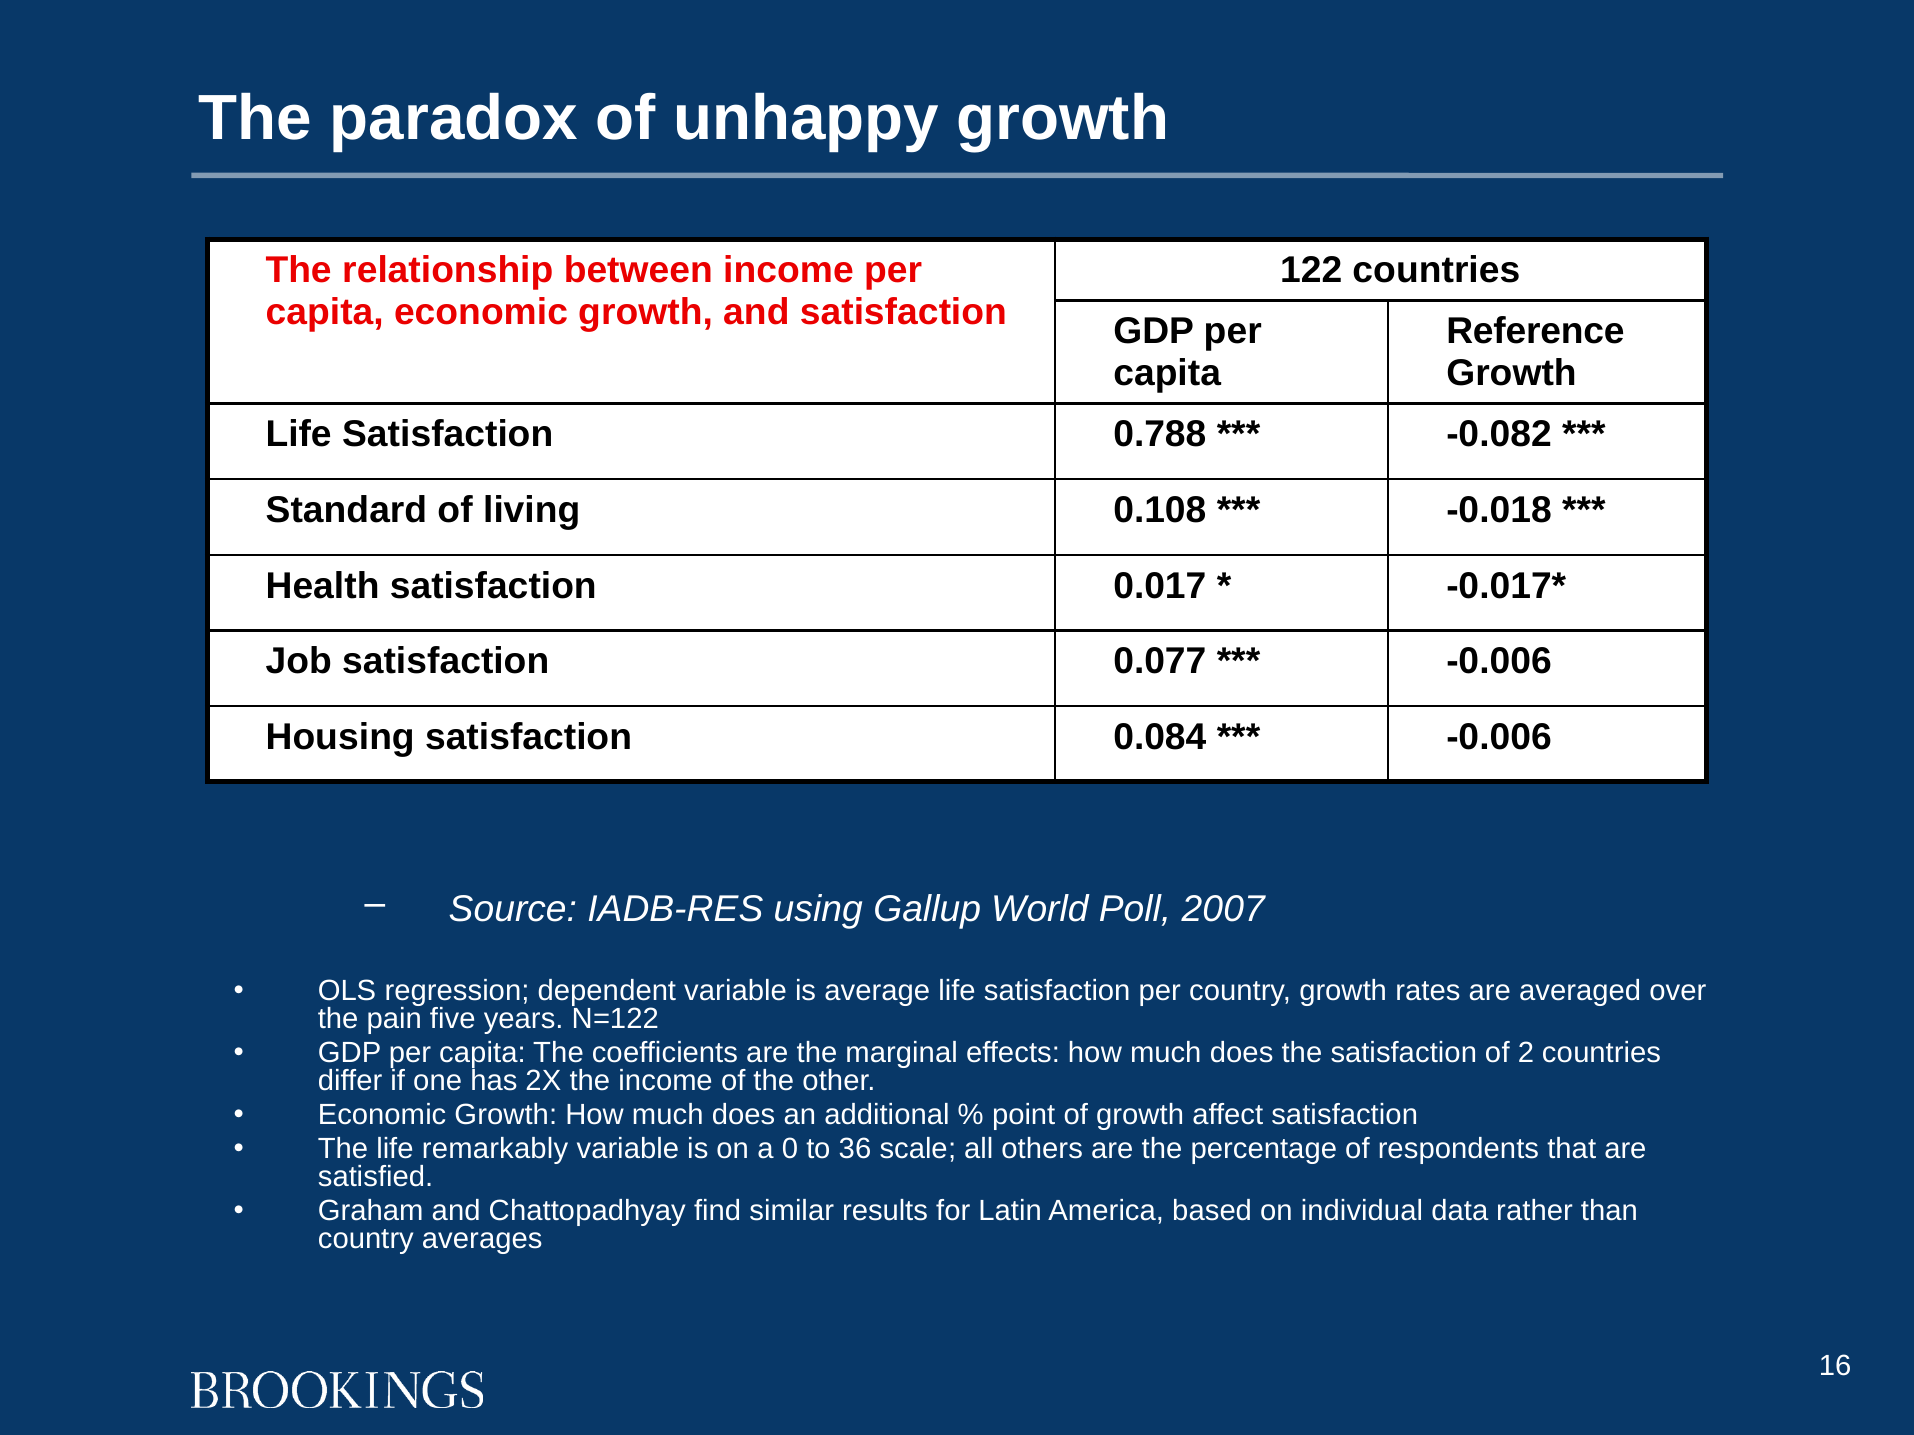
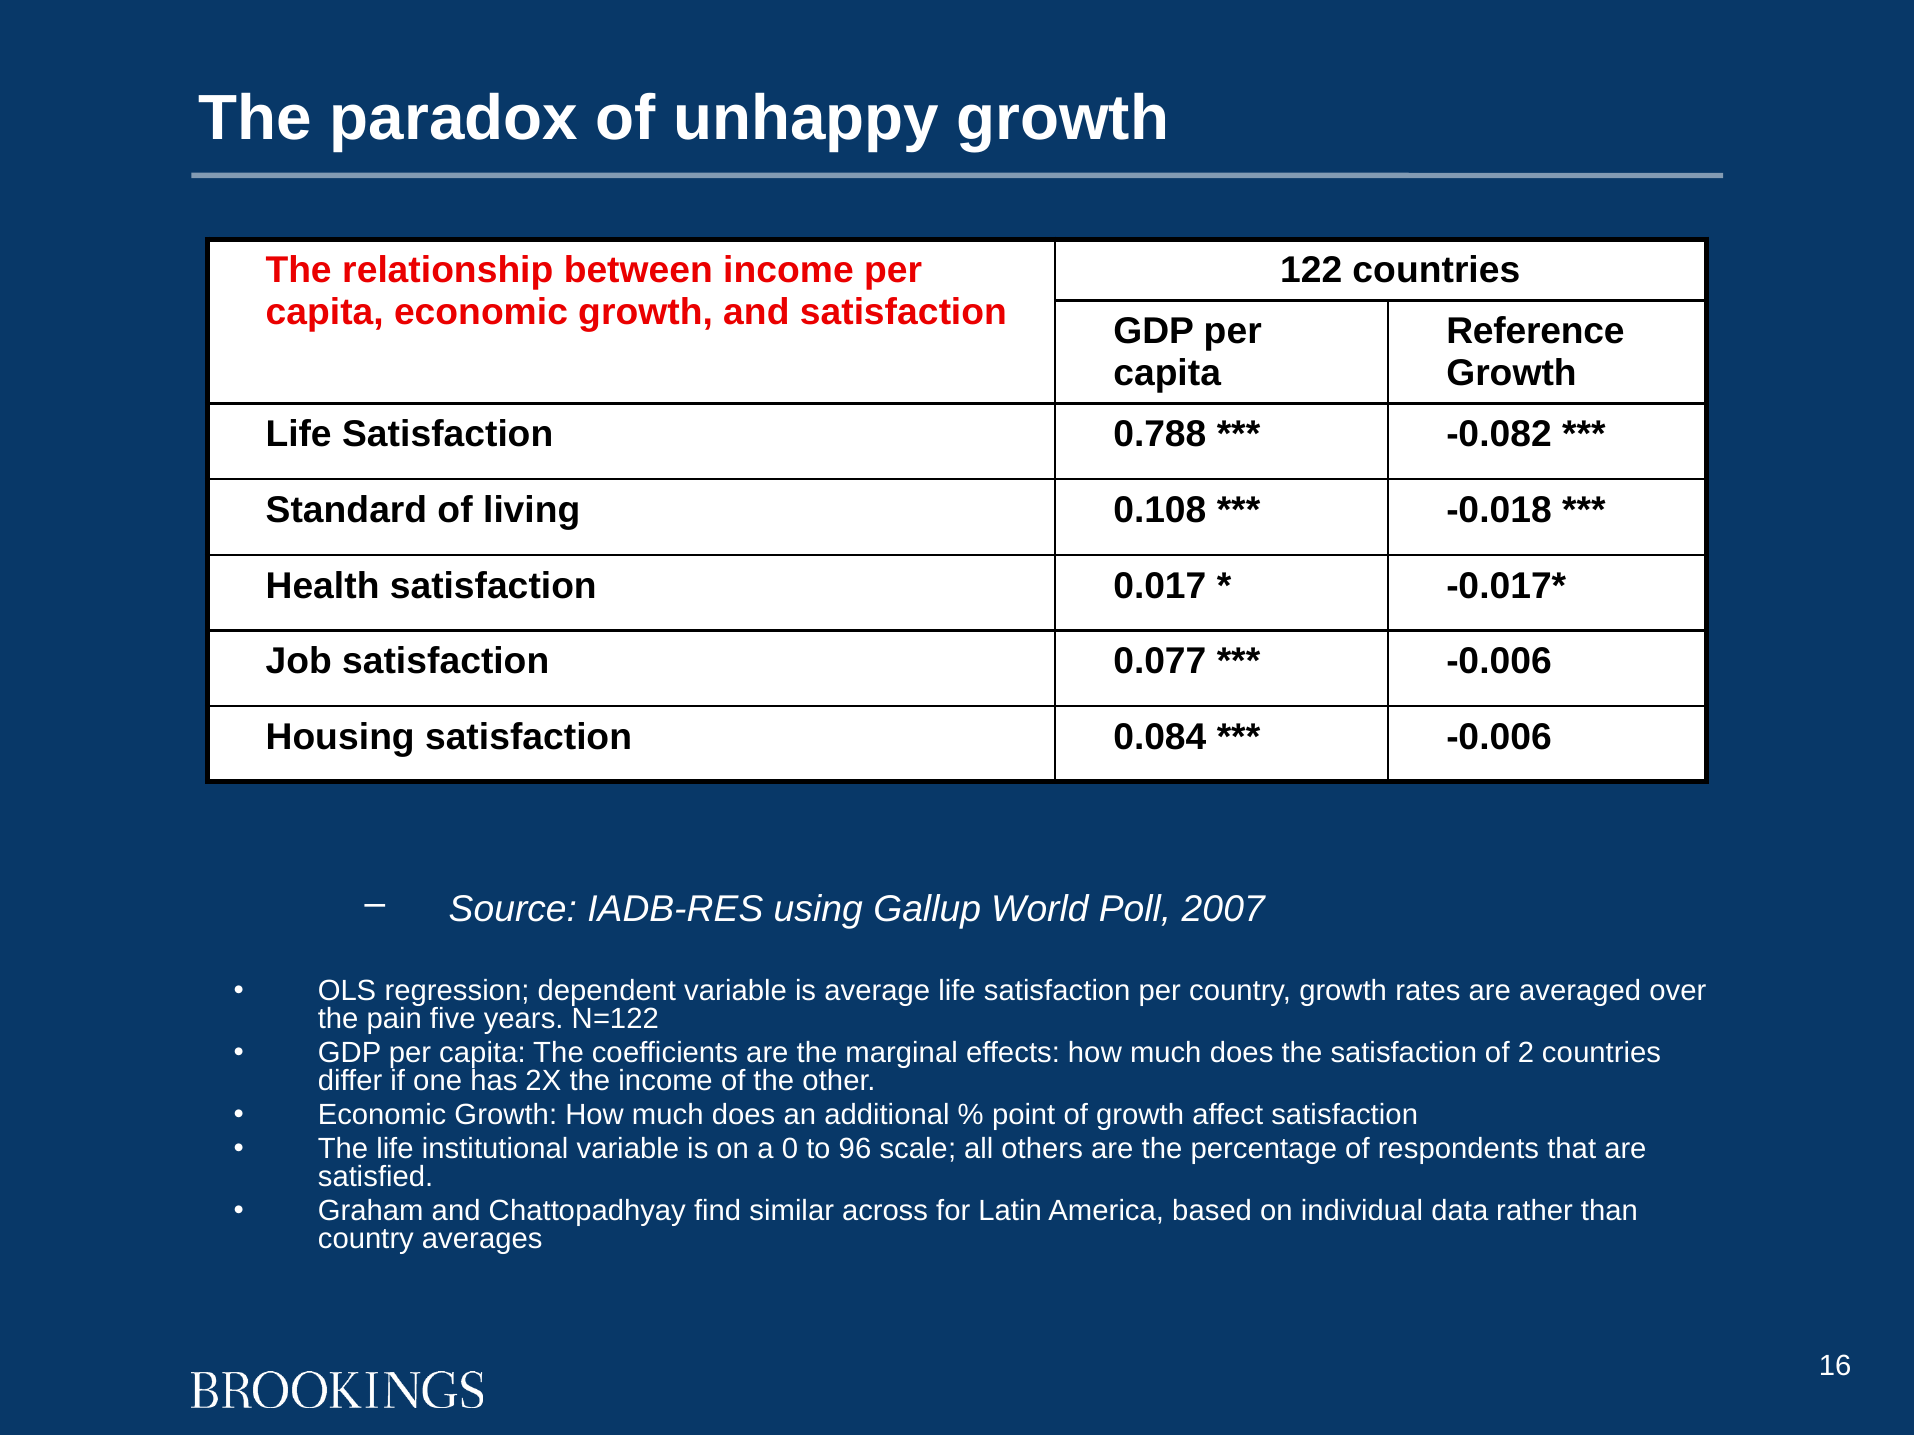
remarkably: remarkably -> institutional (495, 1149)
36: 36 -> 96 (855, 1149)
results: results -> across (885, 1211)
